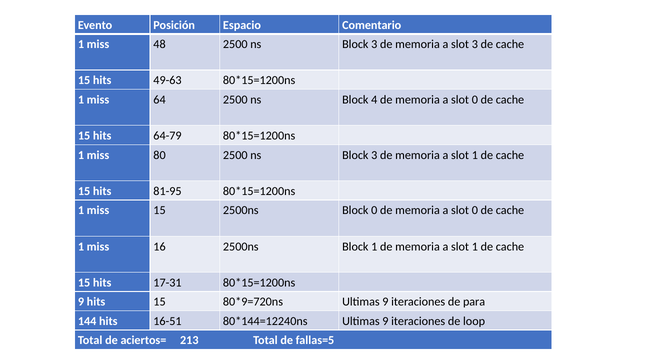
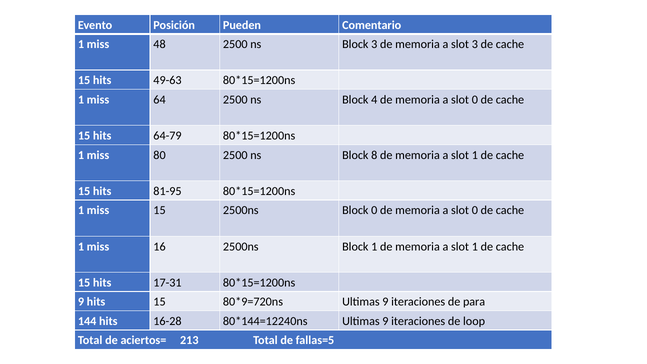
Espacio: Espacio -> Pueden (242, 25)
3: 3 -> 8 (374, 155)
16-51: 16-51 -> 16-28 (167, 321)
